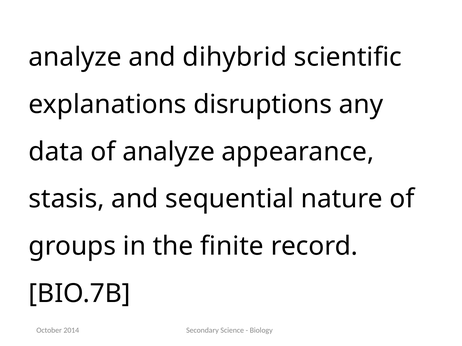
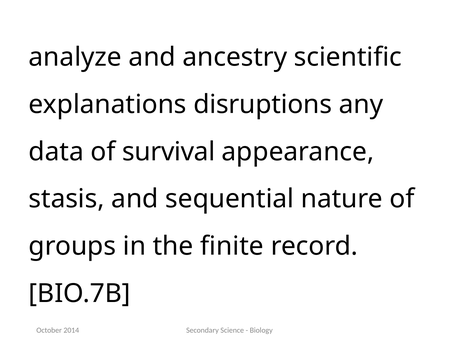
dihybrid: dihybrid -> ancestry (235, 57)
of analyze: analyze -> survival (169, 152)
